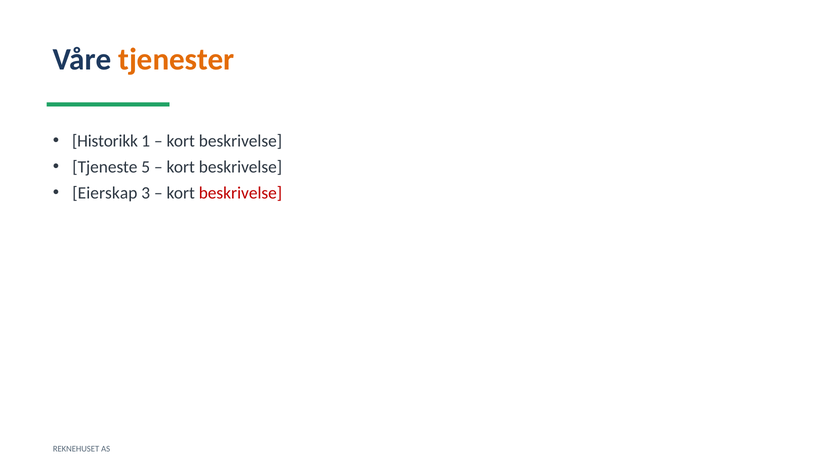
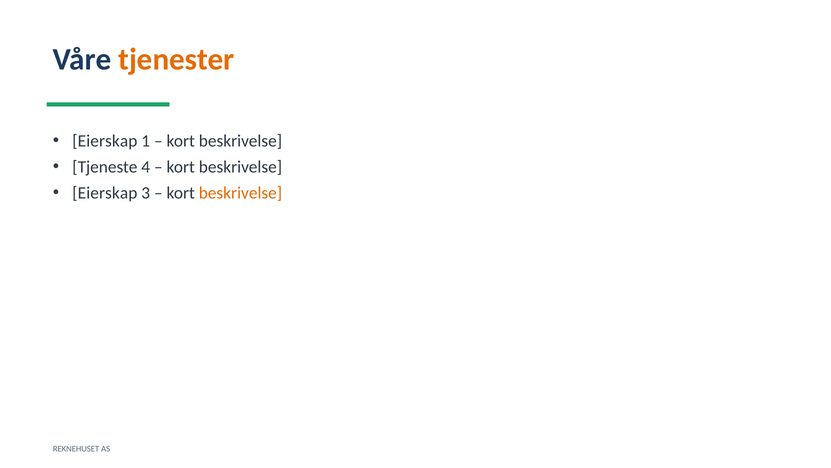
Historikk: Historikk -> Eierskap (105, 141)
5: 5 -> 4 (146, 167)
beskrivelse colour: red -> orange (240, 193)
